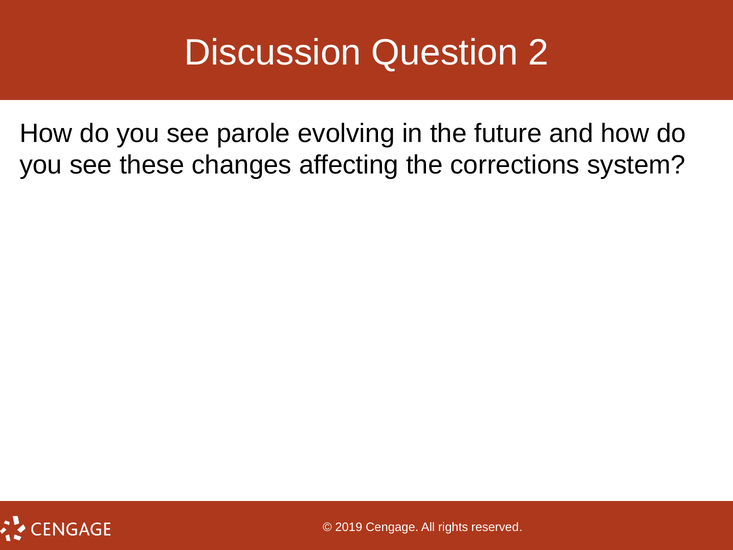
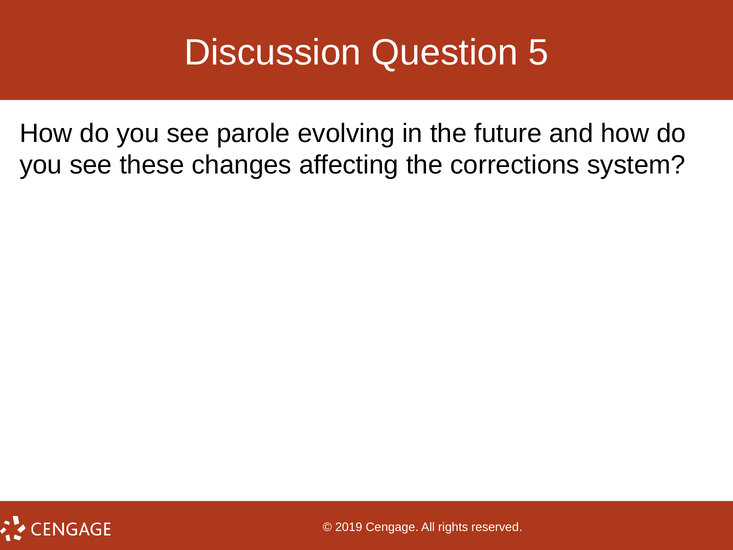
2: 2 -> 5 (538, 53)
